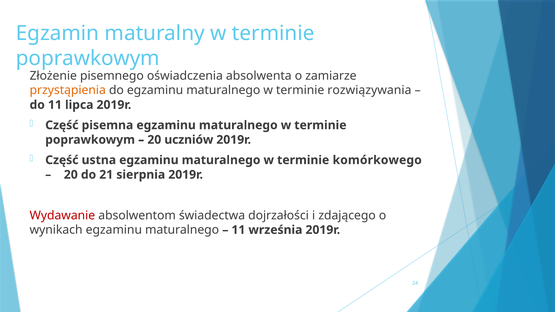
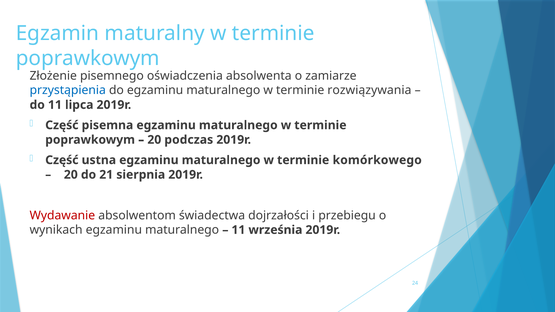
przystąpienia colour: orange -> blue (68, 90)
uczniów: uczniów -> podczas (189, 140)
zdającego: zdającego -> przebiegu (347, 215)
